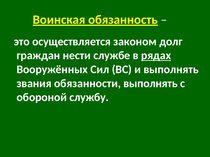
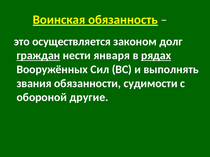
граждан underline: none -> present (38, 56)
службе: службе -> января (112, 56)
обязанности выполнять: выполнять -> судимости (151, 84)
службу: службу -> другие (89, 98)
